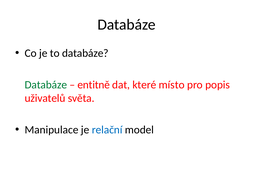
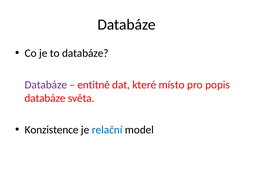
Databáze colour: green -> purple (46, 85)
uživatelů: uživatelů -> databáze (45, 98)
Manipulace: Manipulace -> Konzistence (52, 130)
